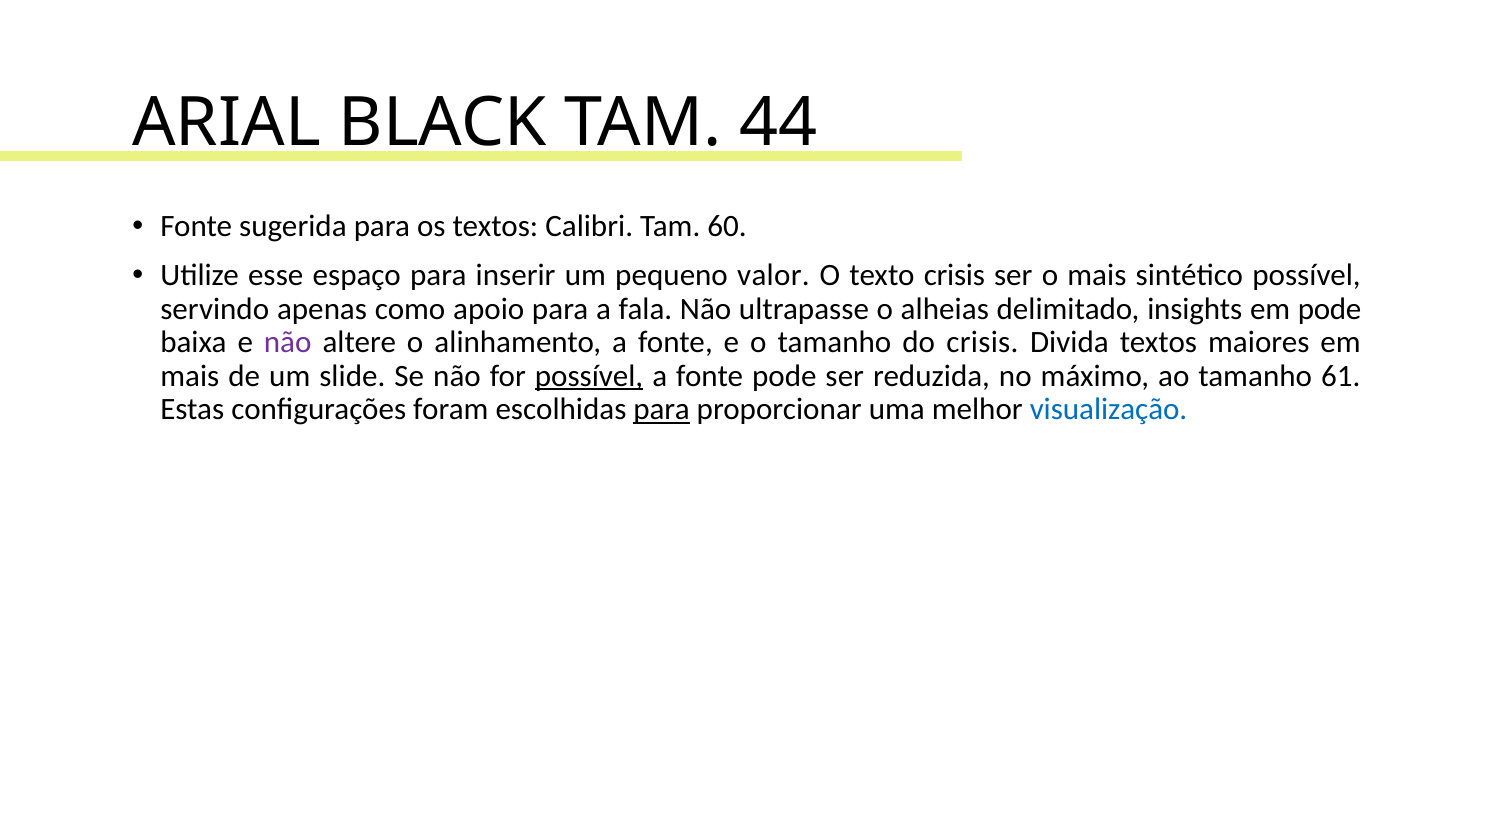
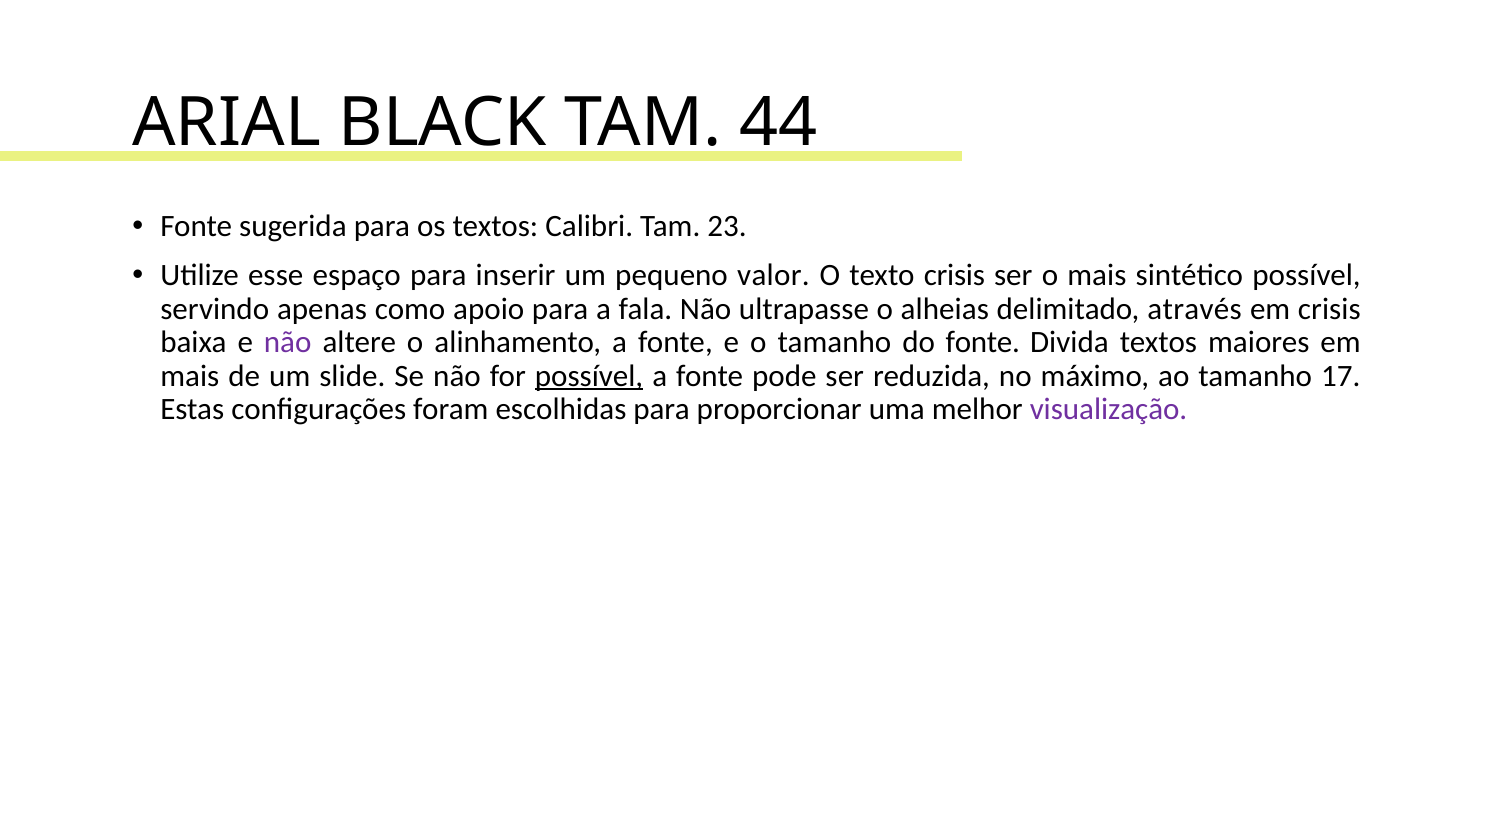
60: 60 -> 23 (727, 226)
insights: insights -> através (1195, 309)
em pode: pode -> crisis (1329, 309)
do crisis: crisis -> fonte (983, 343)
61: 61 -> 17 (1341, 376)
para underline: present -> none (662, 410)
visualização colour: blue -> purple (1109, 410)
